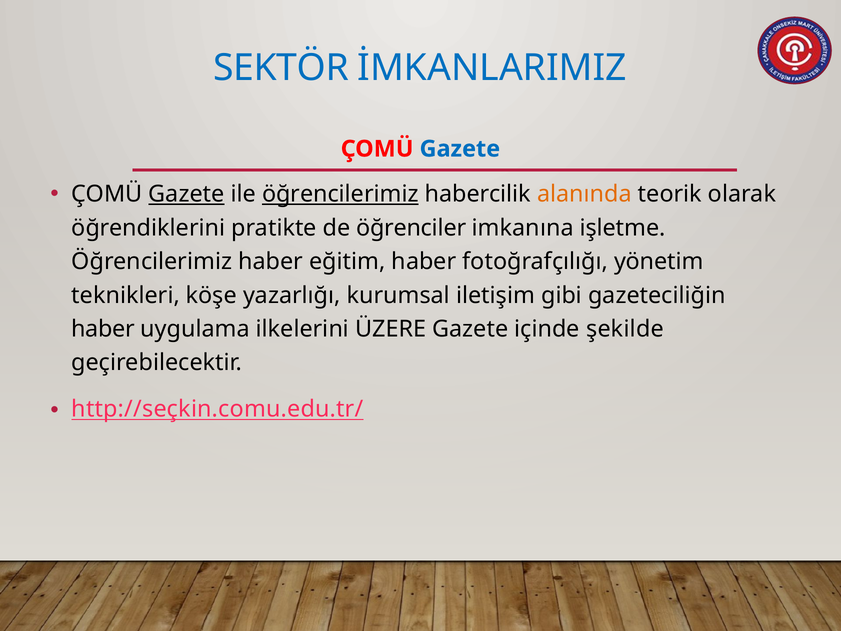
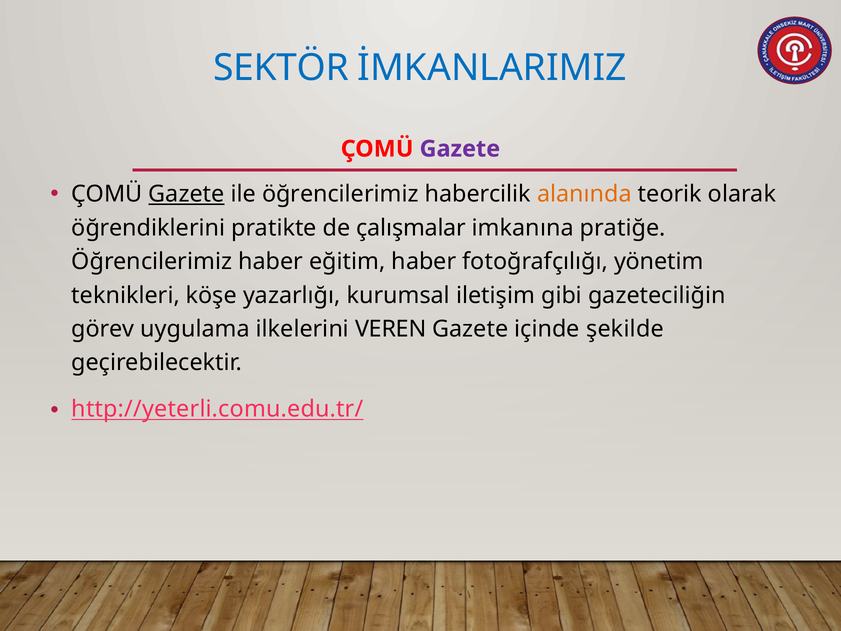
Gazete colour: blue -> purple (460, 149)
öğrencilerimiz underline: present -> none (340, 194)
öğrenciler: öğrenciler -> çalışmalar (411, 228)
işletme: işletme -> pratiğe (623, 228)
haber: haber -> görev (103, 329)
ÜZERE: ÜZERE -> VEREN (391, 329)
http://seçkin.comu.edu.tr/: http://seçkin.comu.edu.tr/ -> http://yeterli.comu.edu.tr/ (217, 409)
